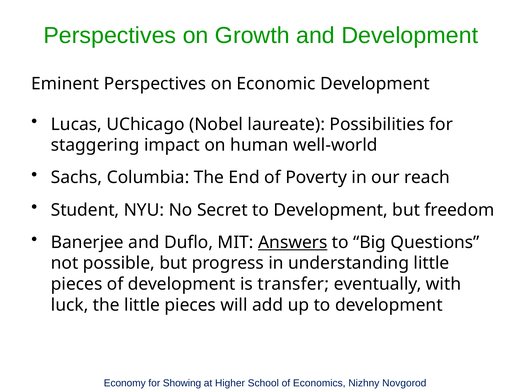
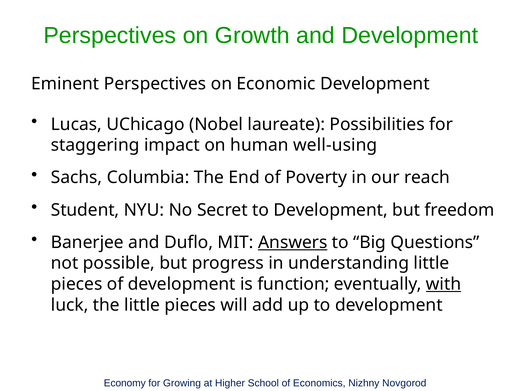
well-world: well-world -> well-using (335, 145)
transfer: transfer -> function (293, 284)
with underline: none -> present (443, 284)
Showing: Showing -> Growing (182, 384)
